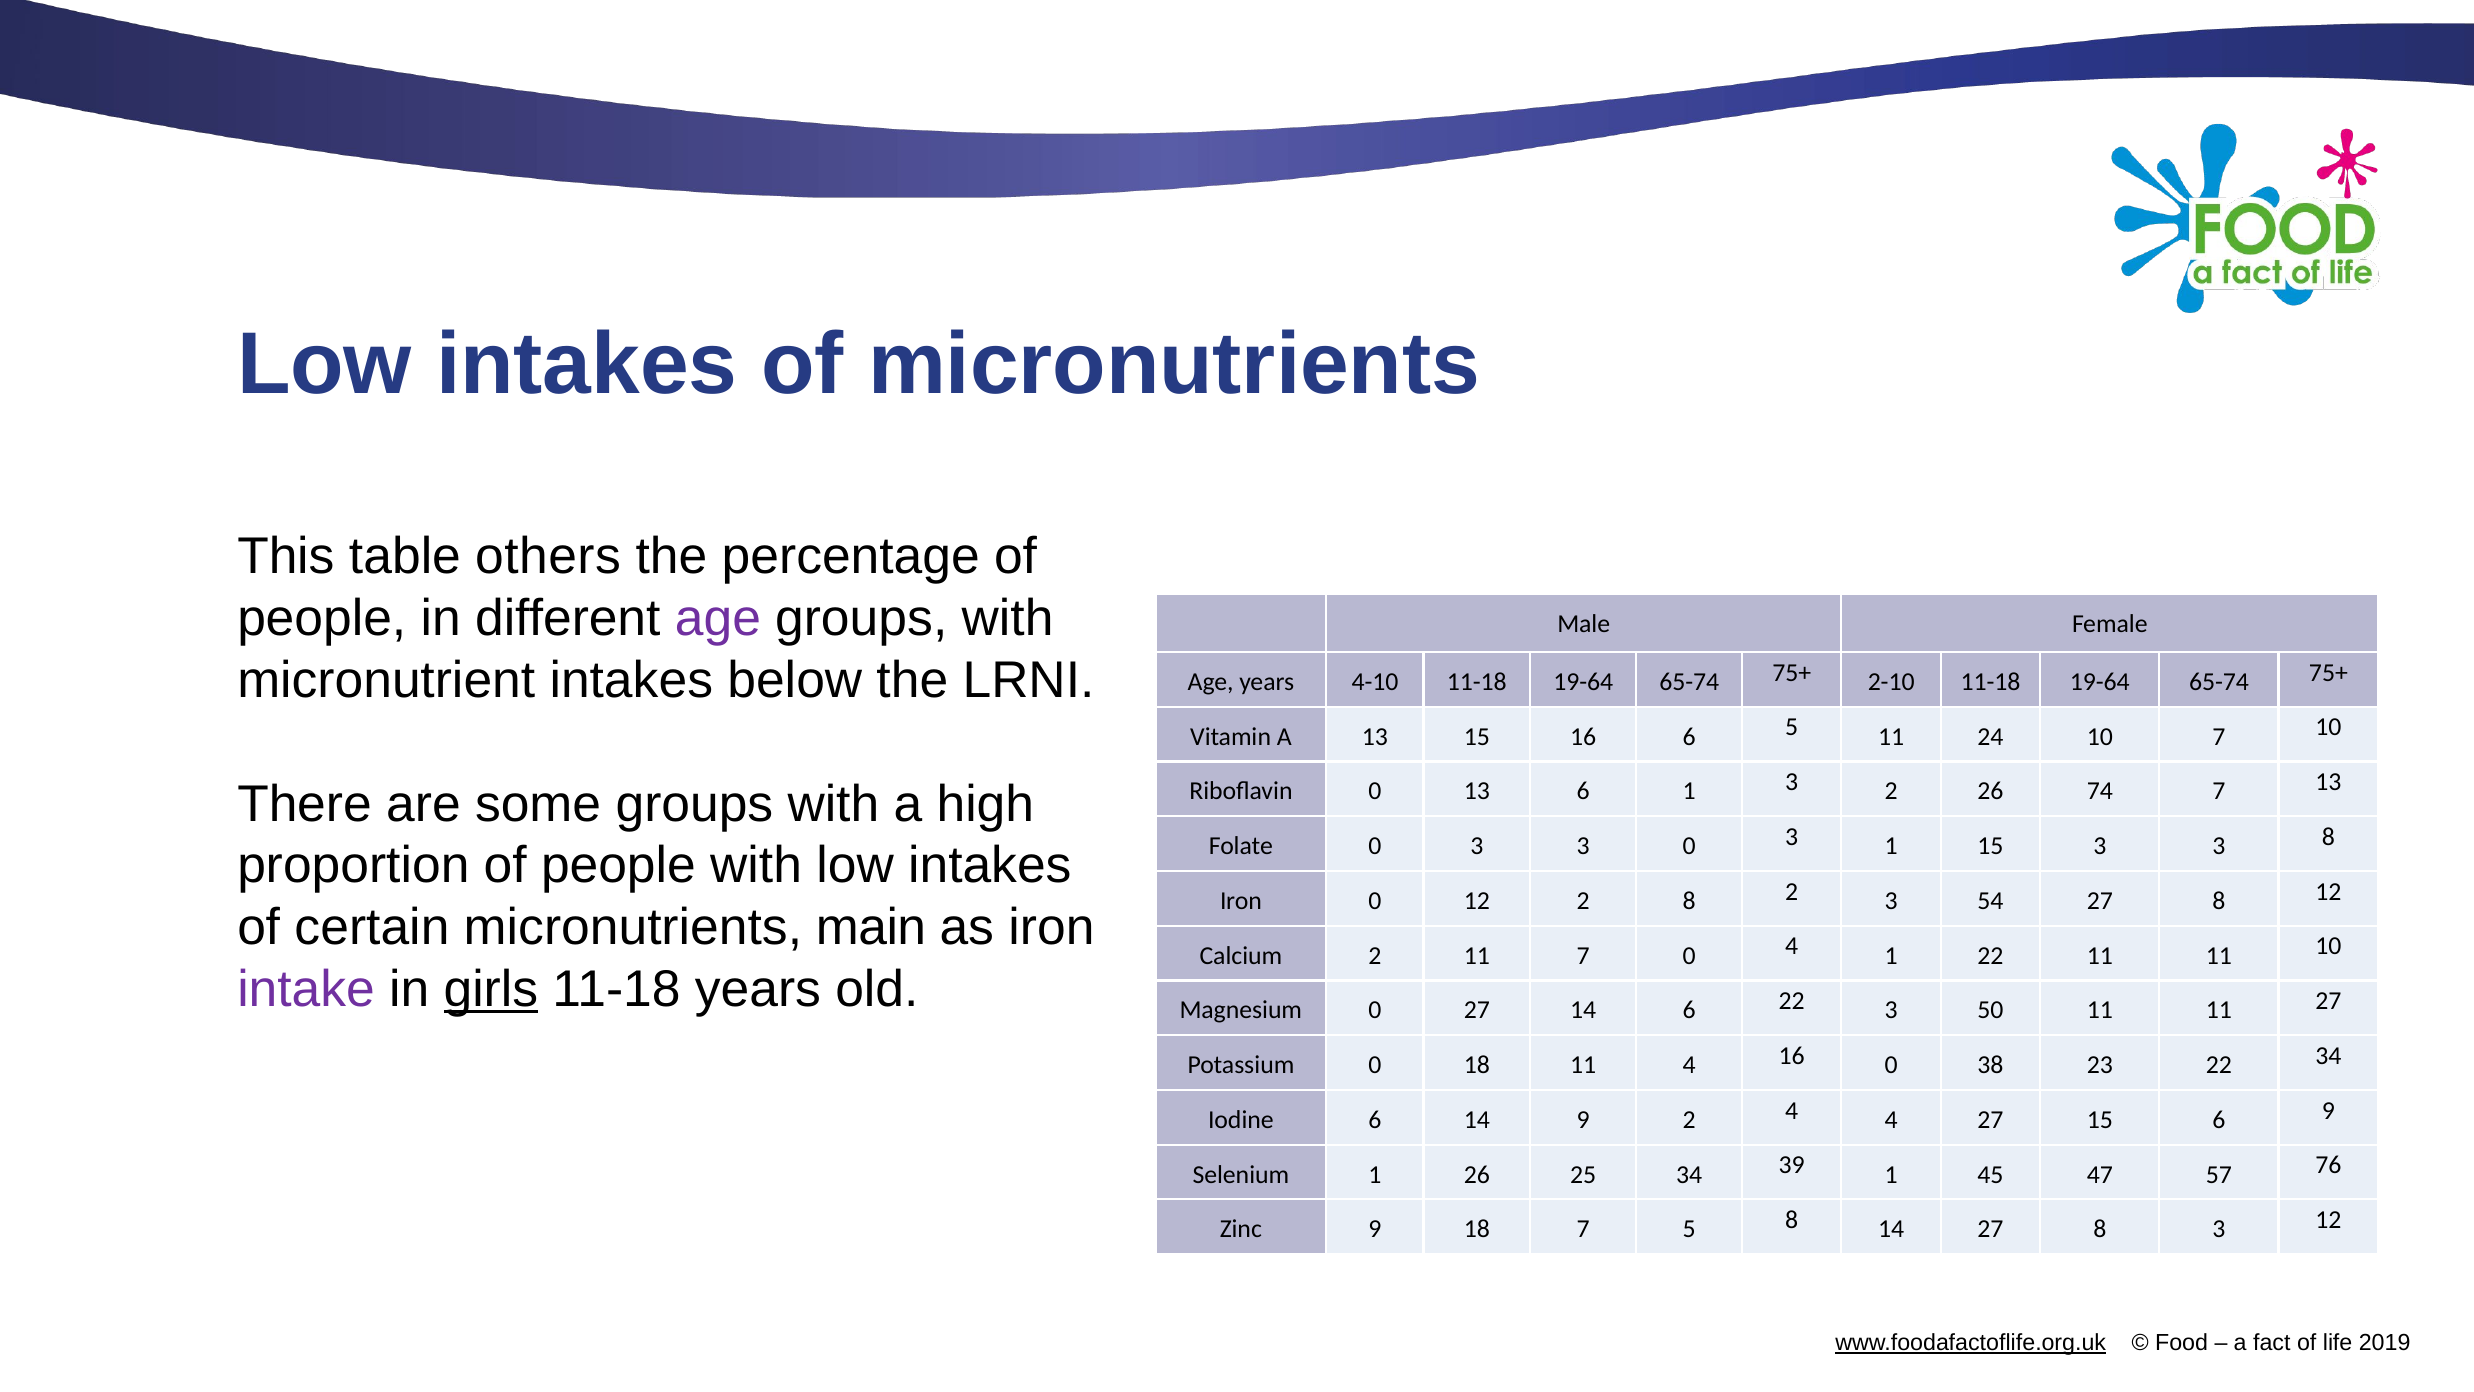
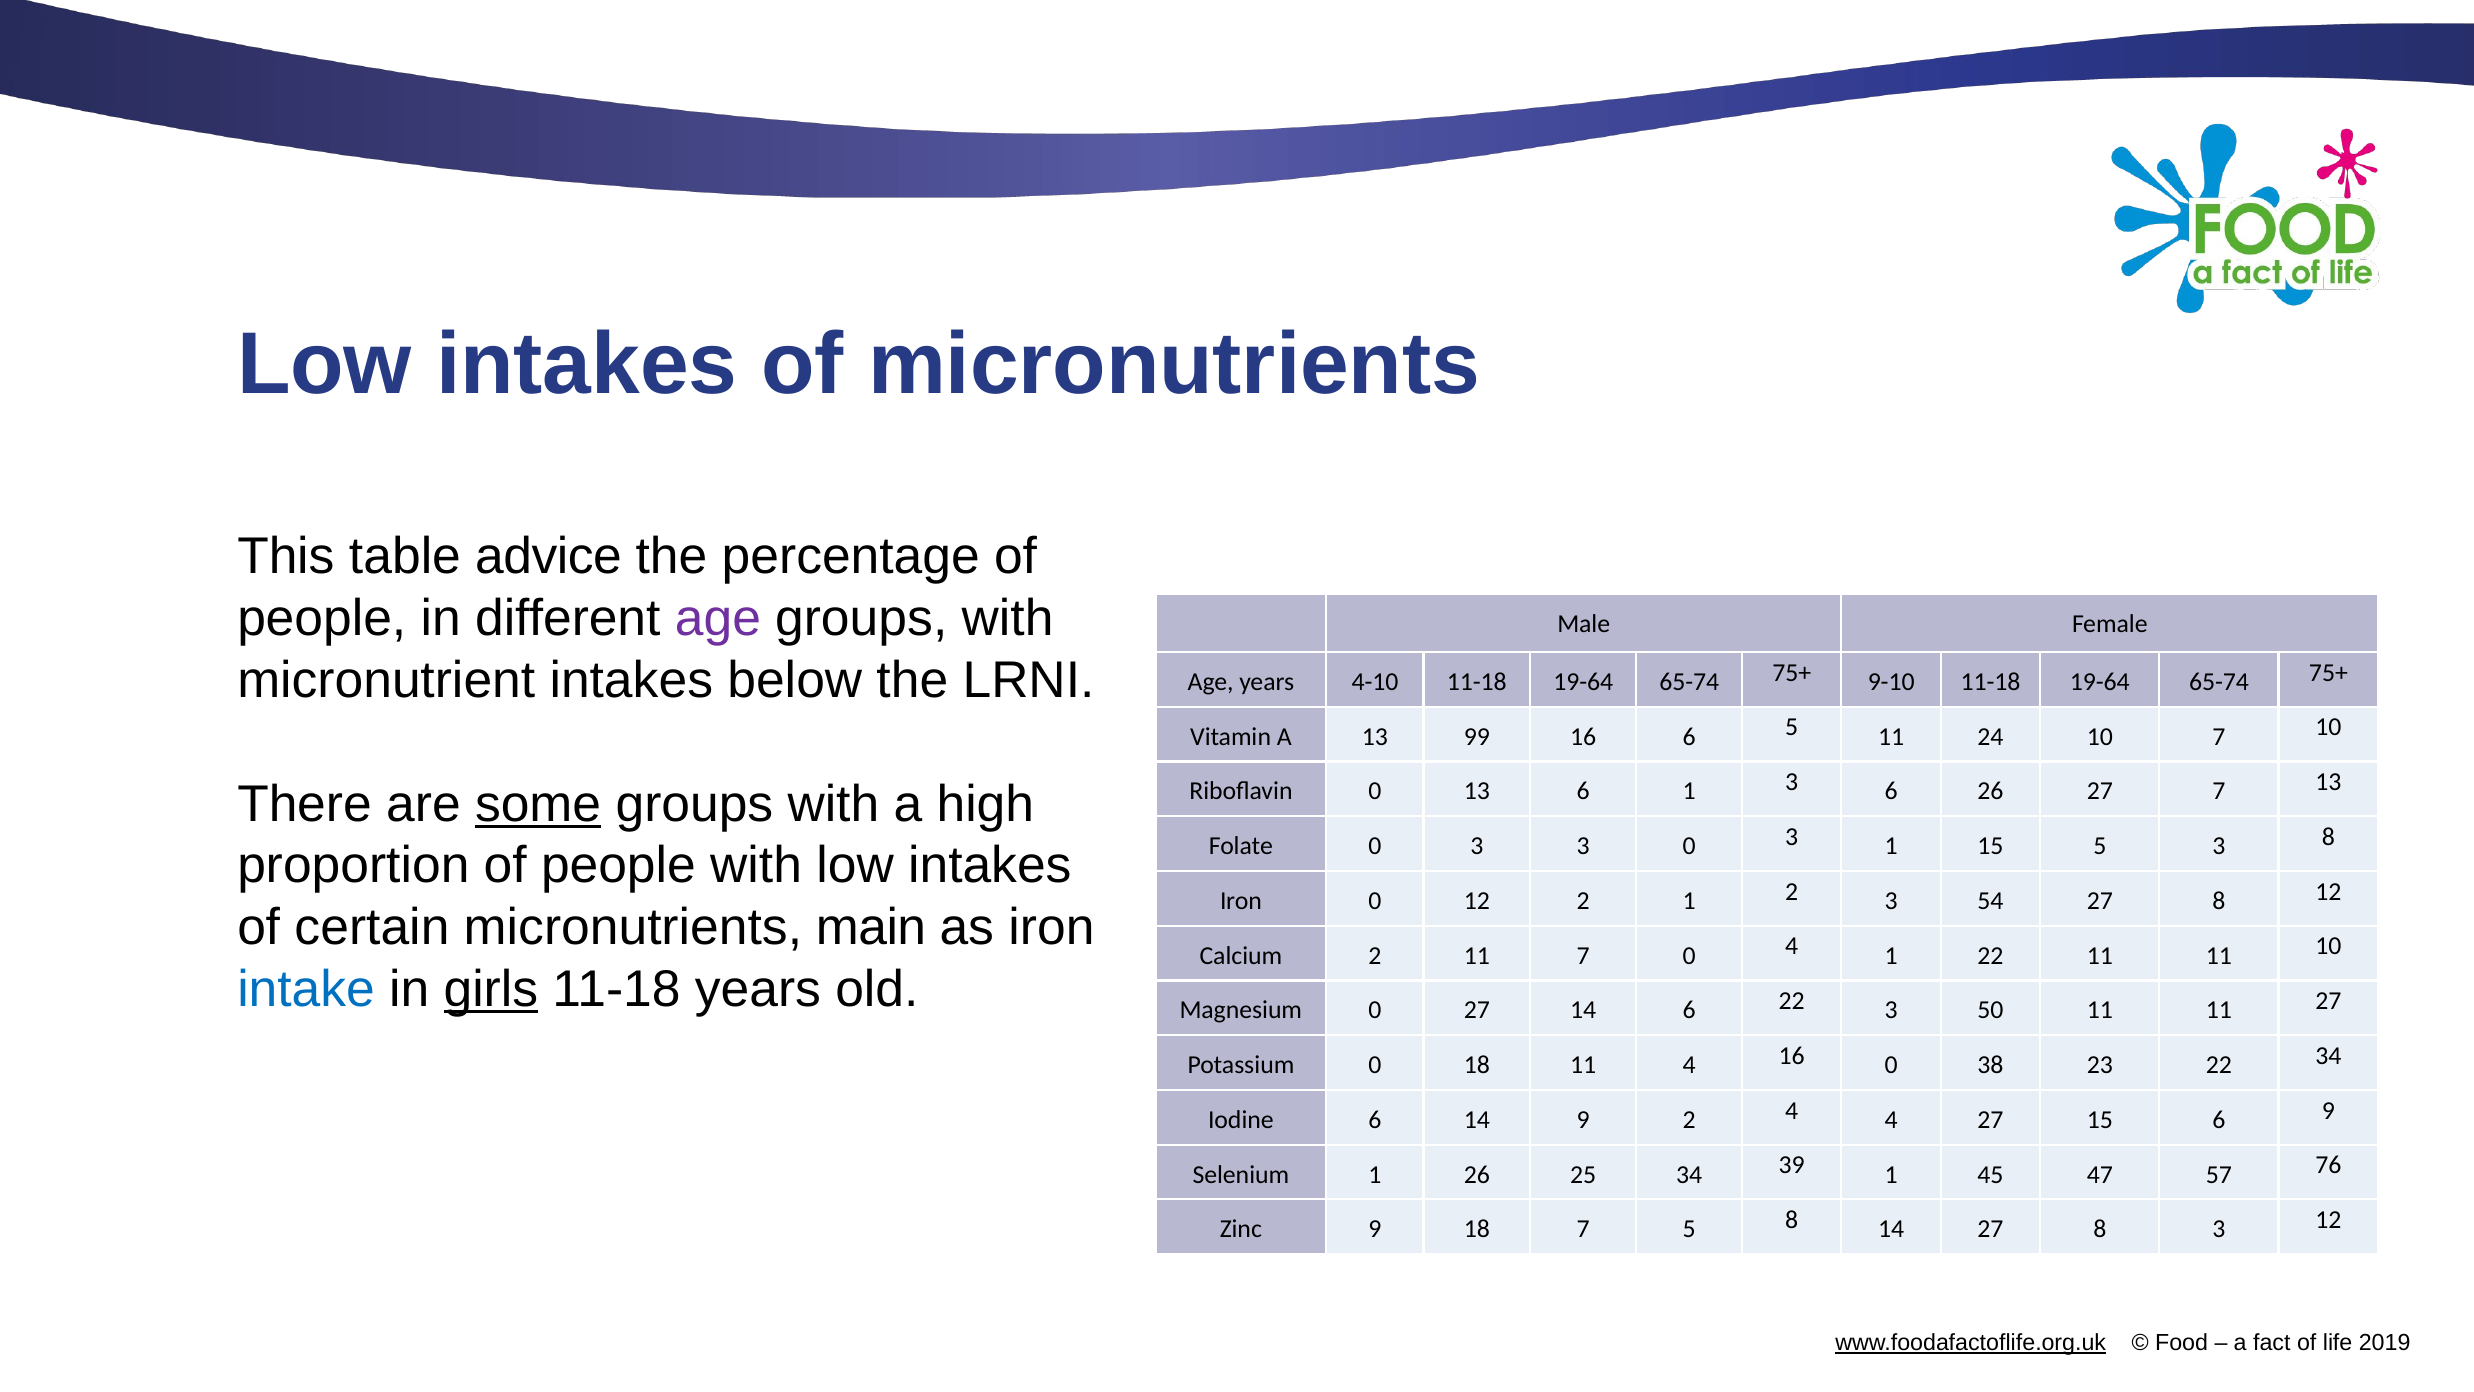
others: others -> advice (548, 556)
2-10: 2-10 -> 9-10 (1891, 682)
13 15: 15 -> 99 (1477, 736)
some underline: none -> present (538, 804)
3 2: 2 -> 6 (1891, 791)
26 74: 74 -> 27 (2100, 791)
15 3: 3 -> 5 (2100, 846)
2 8: 8 -> 1 (1689, 901)
intake colour: purple -> blue (306, 989)
